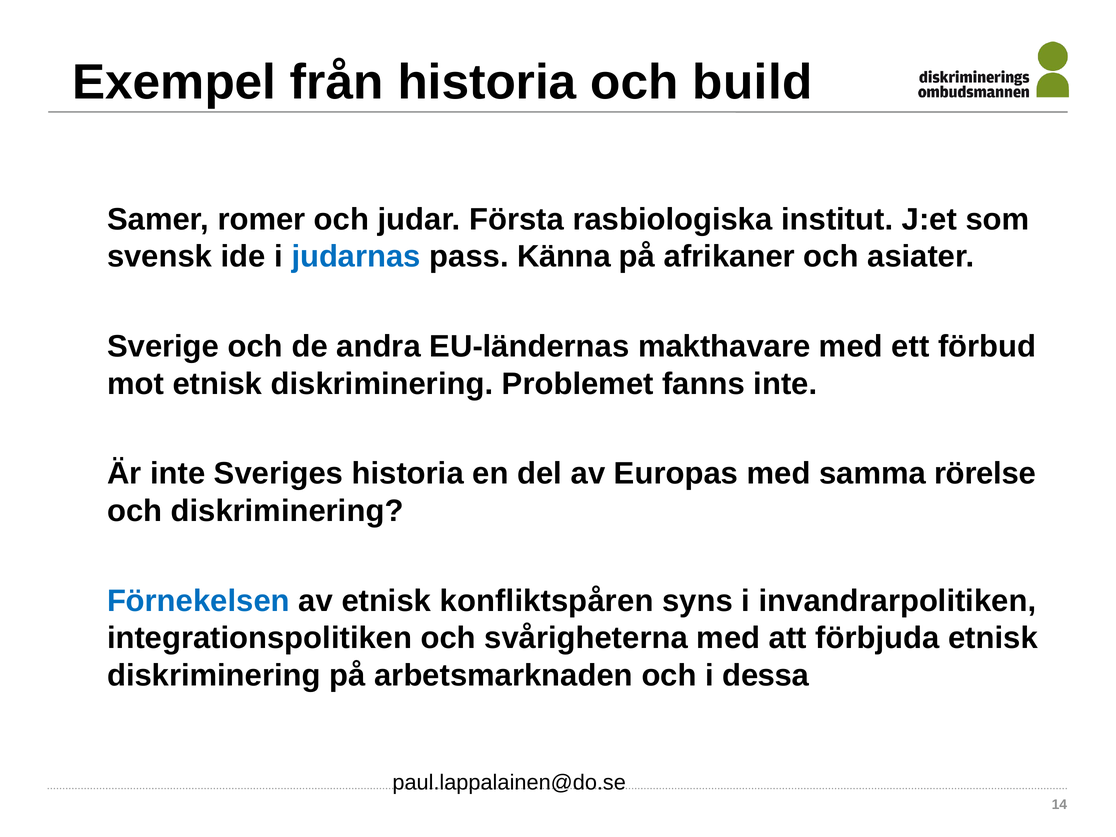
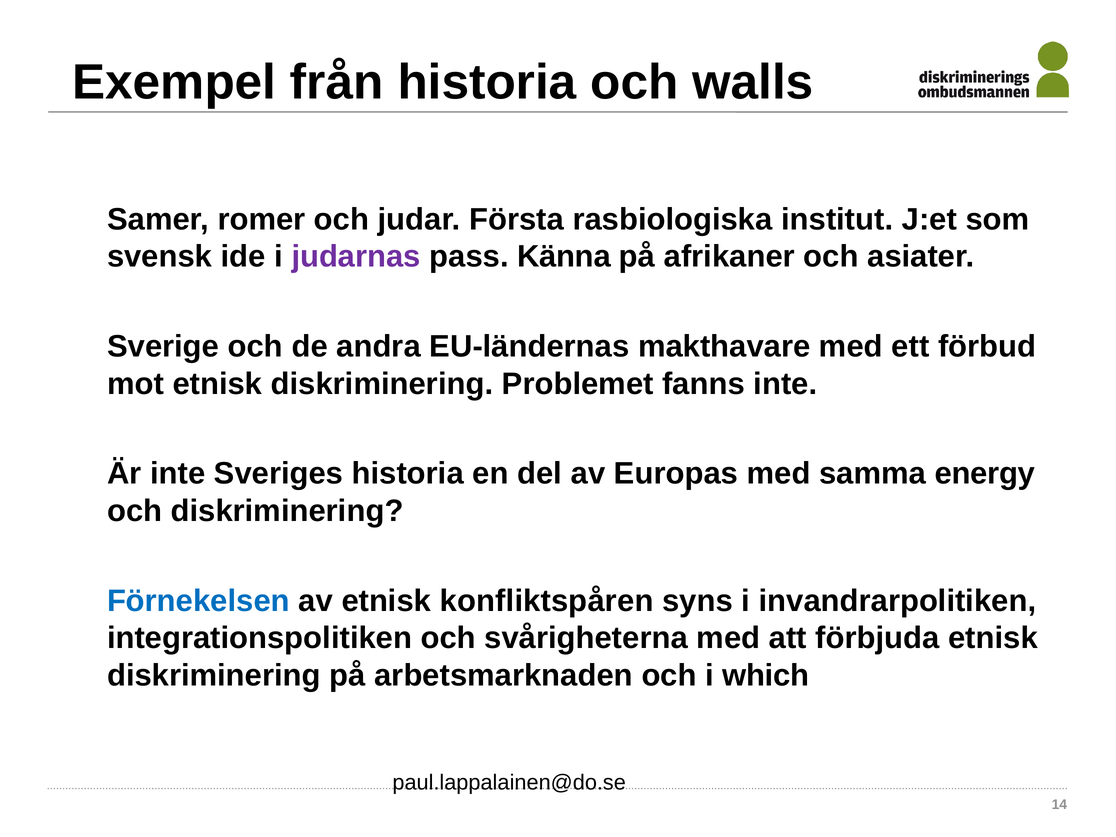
build: build -> walls (753, 82)
judarnas colour: blue -> purple (356, 257)
rörelse: rörelse -> energy (985, 474)
dessa: dessa -> which (766, 675)
